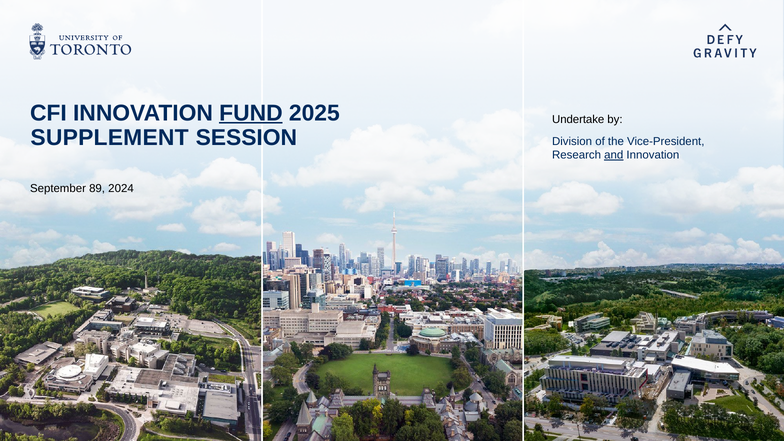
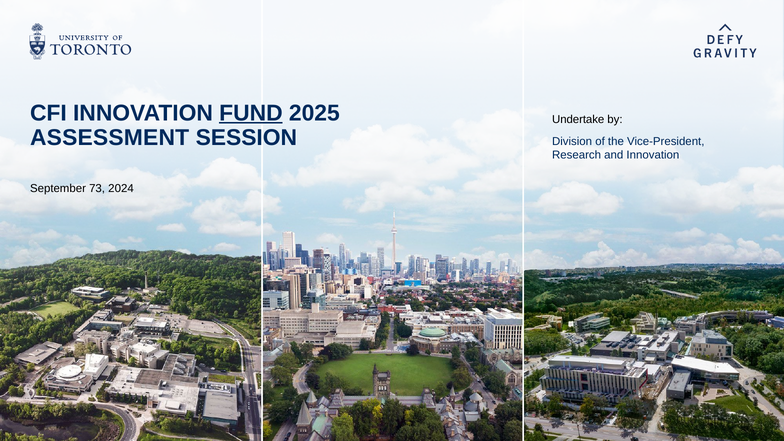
SUPPLEMENT: SUPPLEMENT -> ASSESSMENT (110, 138)
and underline: present -> none (614, 155)
89: 89 -> 73 (97, 189)
